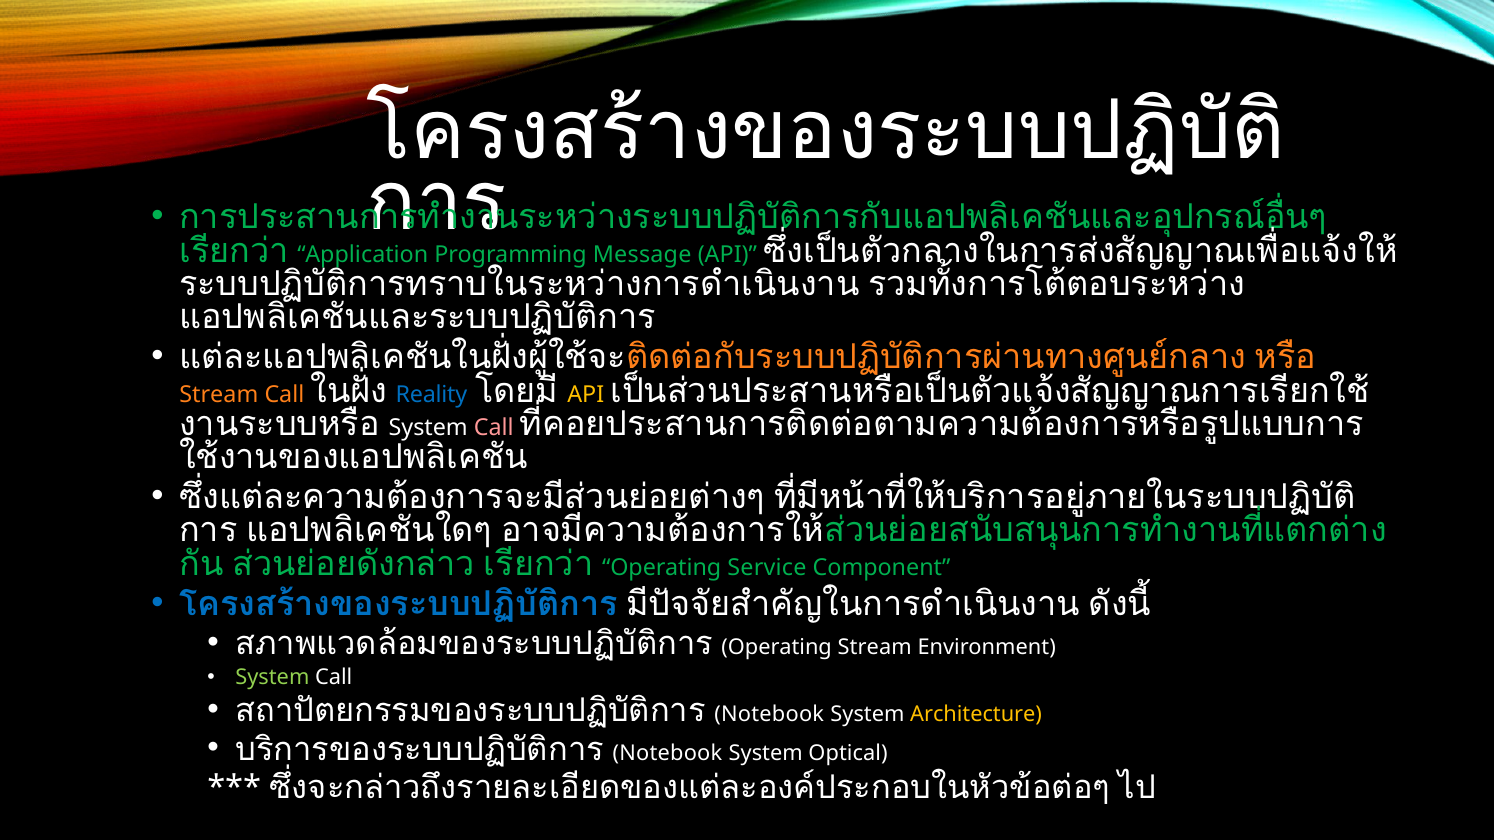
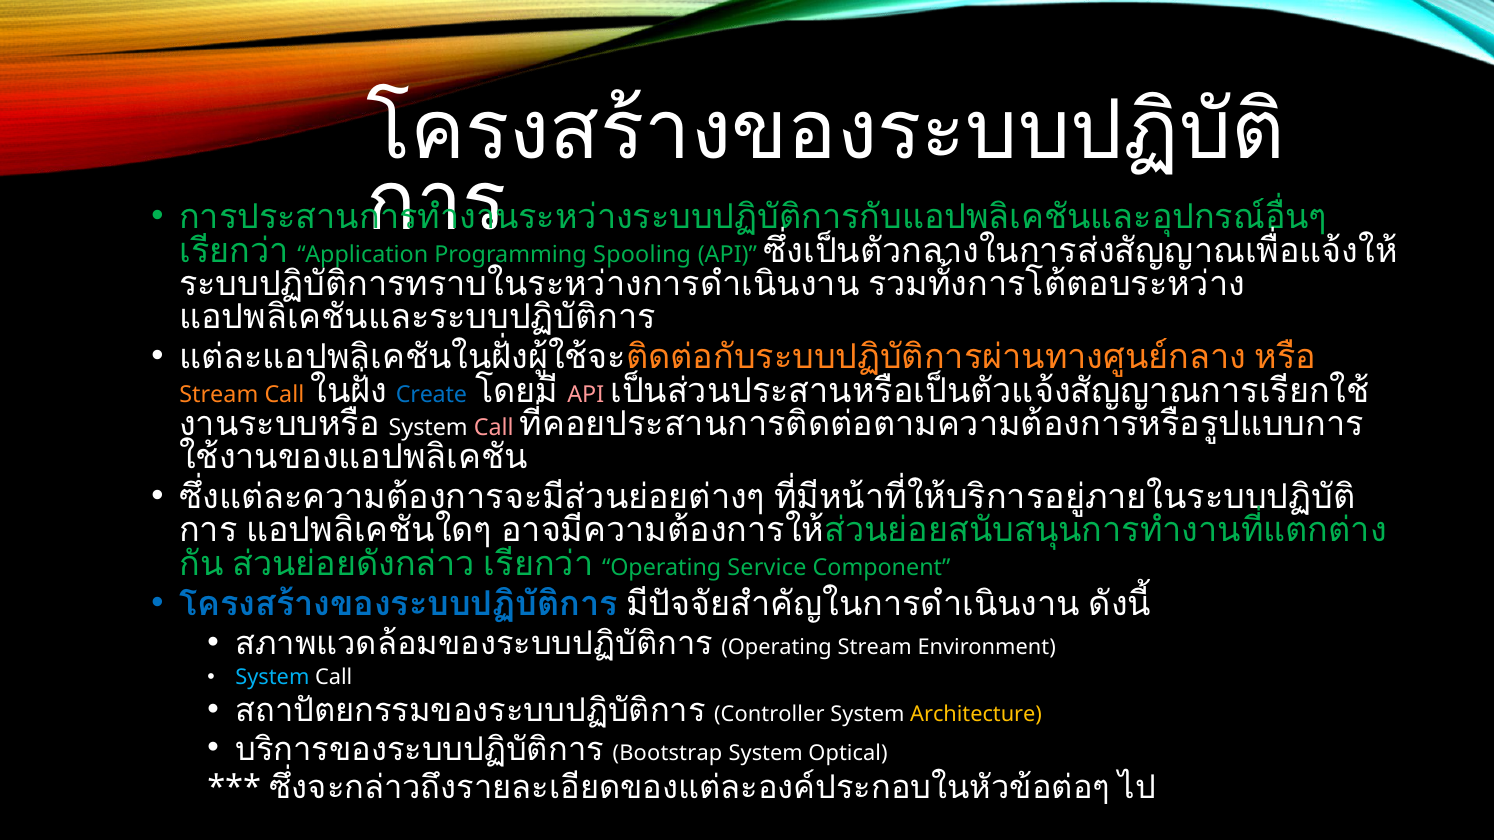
Message: Message -> Spooling (642, 254)
Reality: Reality -> Create (431, 394)
API colour: yellow -> pink (586, 394)
System colour: light green -> light blue (272, 678)
Notebook: Notebook -> Controller (769, 714)
Notebook: Notebook -> Bootstrap (667, 753)
